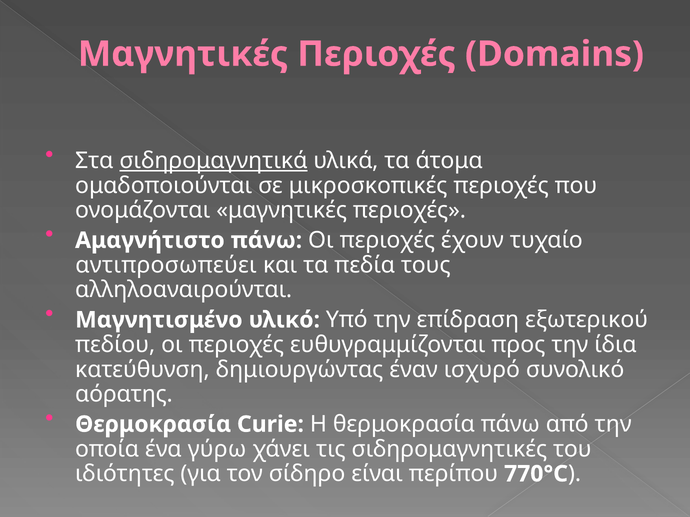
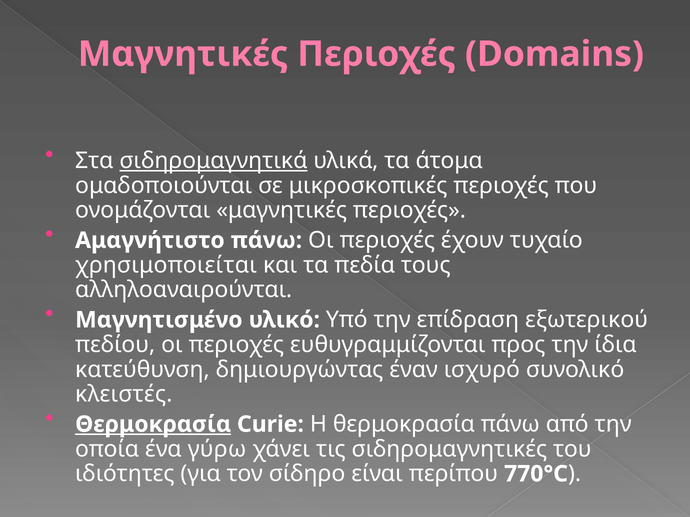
αντιπροσωπεύει: αντιπροσωπεύει -> χρησιμοποιείται (166, 265)
αόρατης: αόρατης -> κλειστές (124, 395)
Θερμοκρασία underline: none -> present (153, 425)
